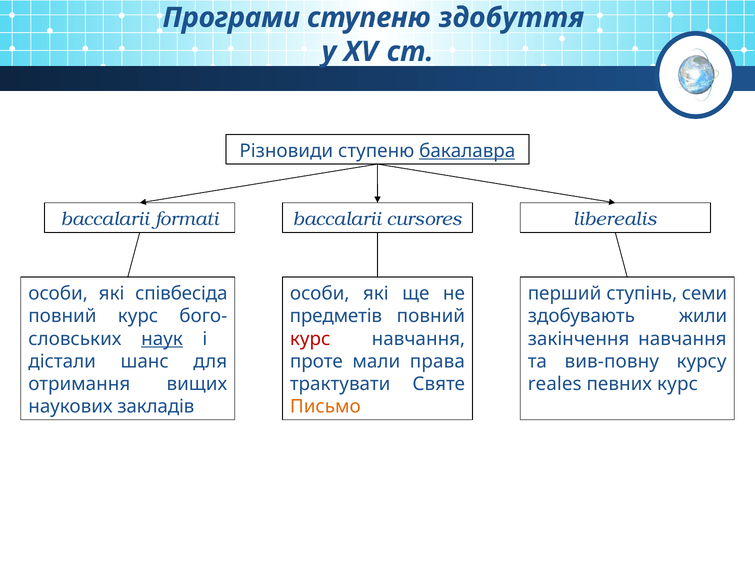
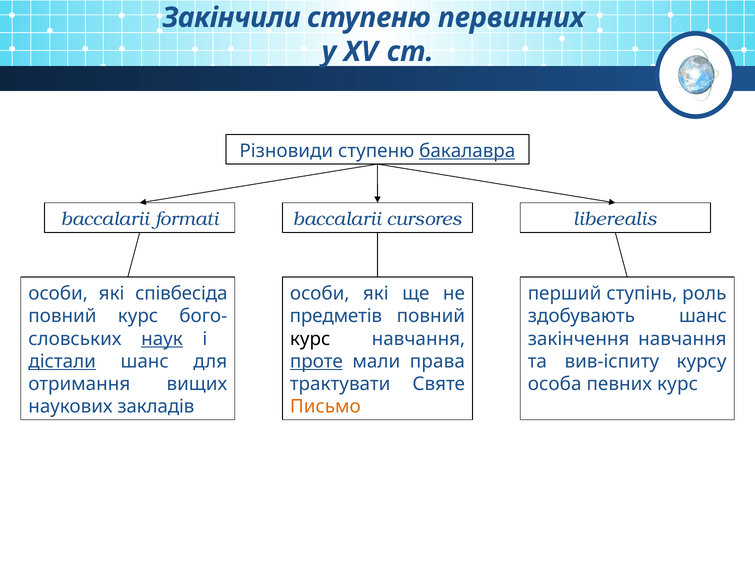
Програми: Програми -> Закінчили (231, 18)
здобуття: здобуття -> первинних (511, 18)
семи: семи -> роль (704, 294)
здобувають жили: жили -> шанс (703, 316)
курс colour: red -> black (310, 339)
дістали underline: none -> present (62, 362)
проте underline: none -> present (316, 362)
вив-повну: вив-повну -> вив-іспиту (612, 362)
reales: reales -> особа (555, 384)
